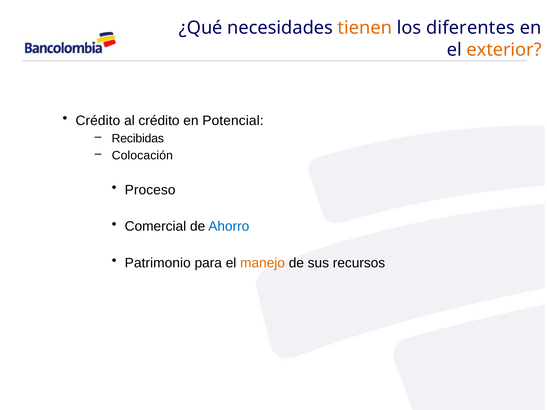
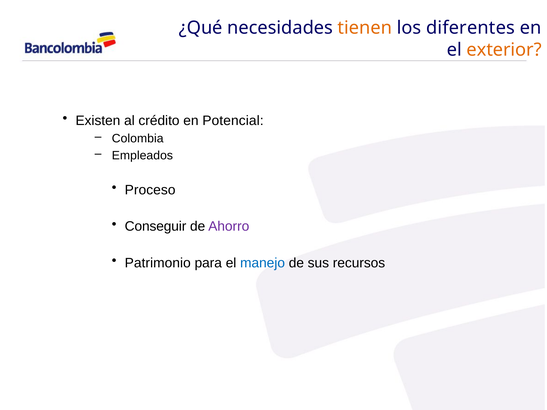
Crédito: Crédito -> Existen (98, 121)
Recibidas: Recibidas -> Colombia (138, 139)
Colocación: Colocación -> Empleados (142, 156)
Comercial: Comercial -> Conseguir (156, 227)
Ahorro colour: blue -> purple (229, 227)
manejo colour: orange -> blue (263, 263)
